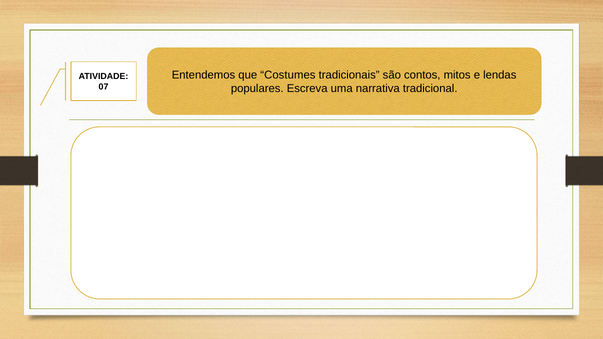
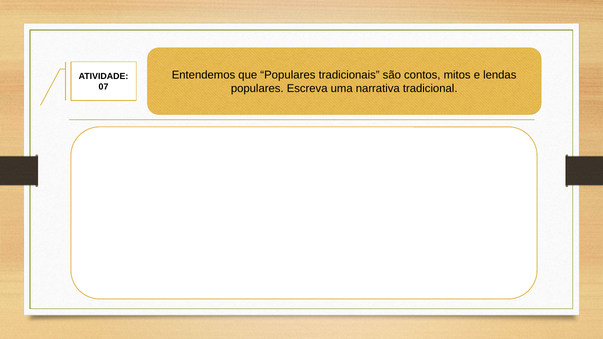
que Costumes: Costumes -> Populares (288, 75)
